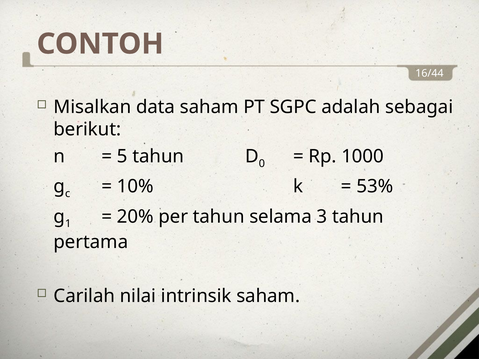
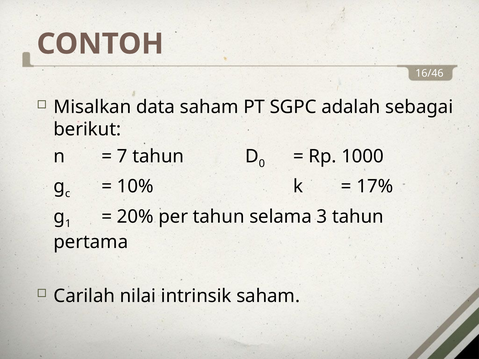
16/44: 16/44 -> 16/46 (429, 73)
5: 5 -> 7 (122, 156)
53%: 53% -> 17% (375, 187)
